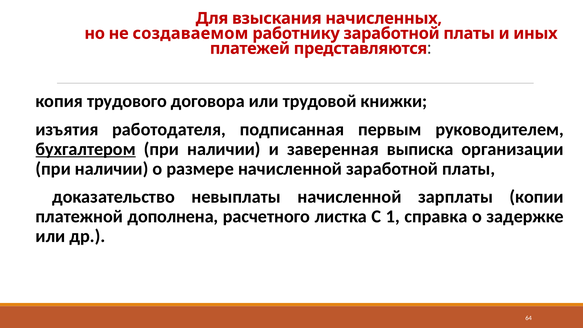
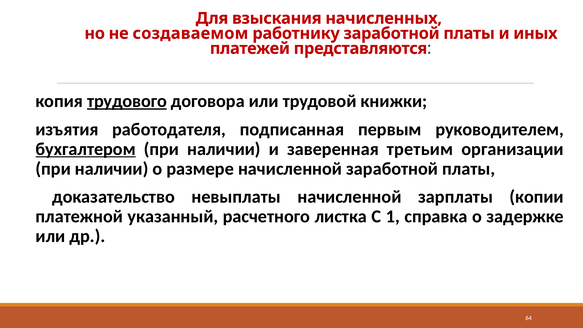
трудового underline: none -> present (127, 101)
выписка: выписка -> третьим (420, 149)
дополнена: дополнена -> указанный (173, 217)
